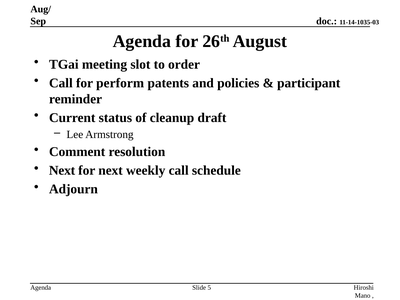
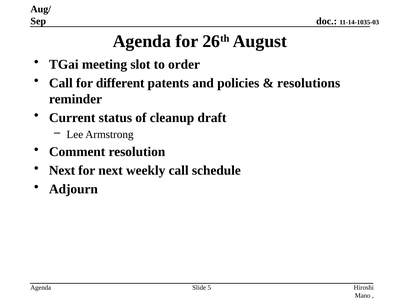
perform: perform -> different (120, 83)
participant: participant -> resolutions (309, 83)
